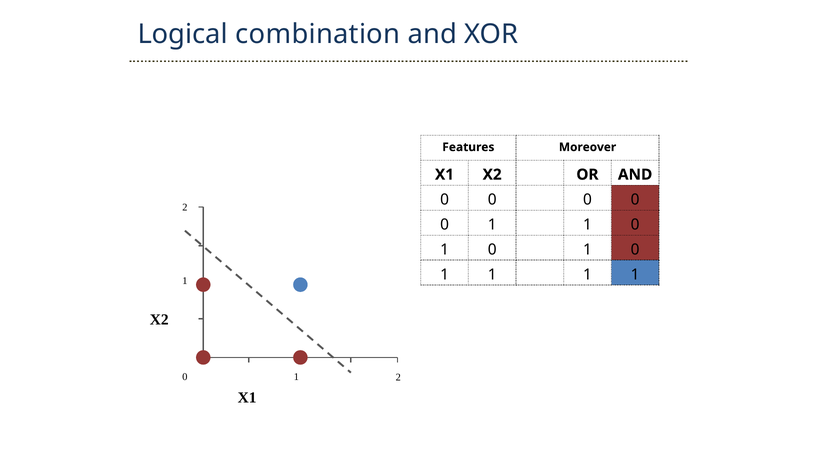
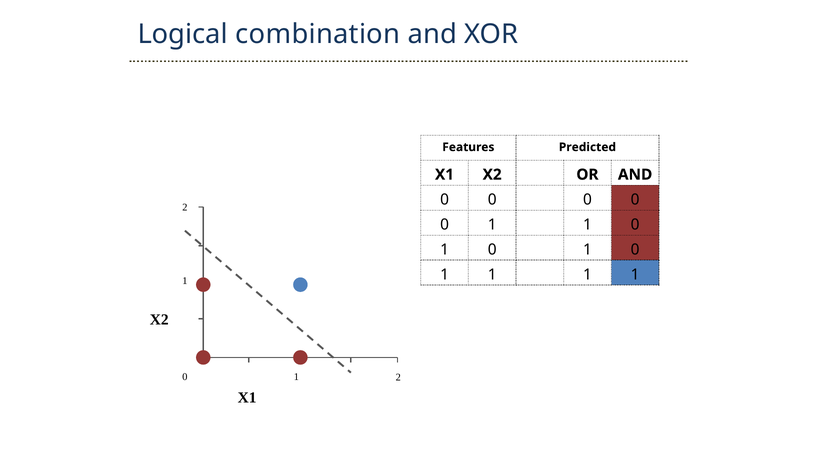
Moreover: Moreover -> Predicted (587, 147)
